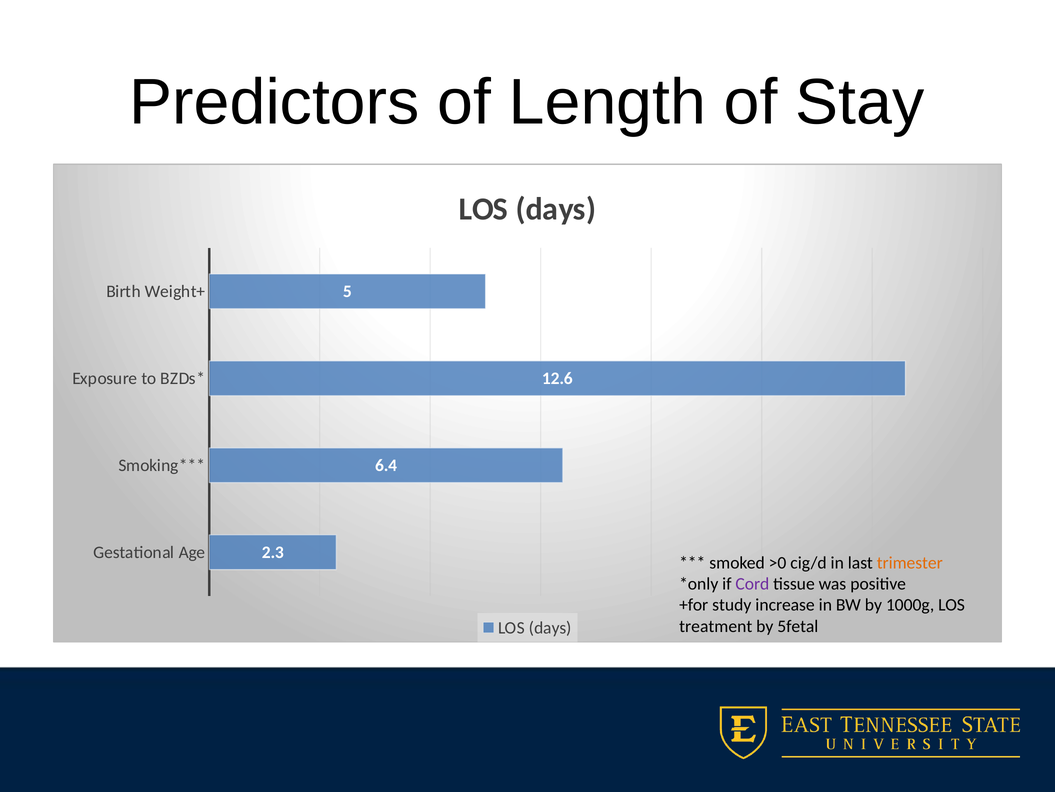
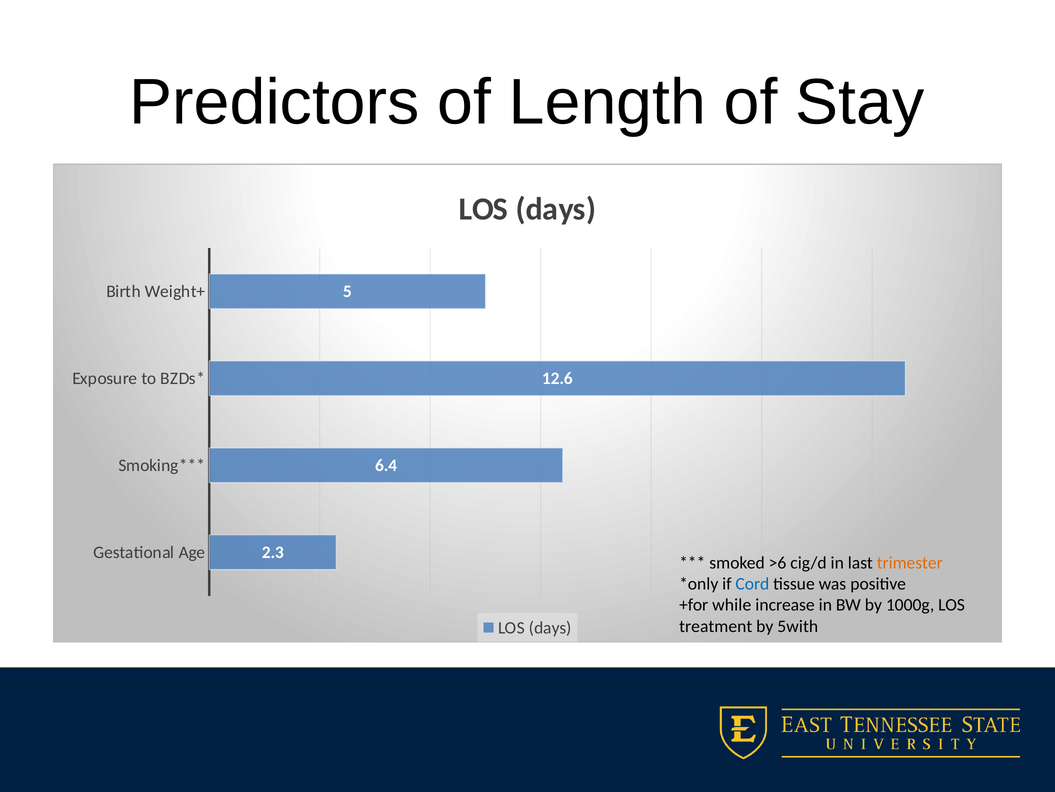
>0: >0 -> >6 (778, 562)
Cord colour: purple -> blue (752, 583)
study: study -> while (732, 605)
5fetal: 5fetal -> 5with (798, 626)
